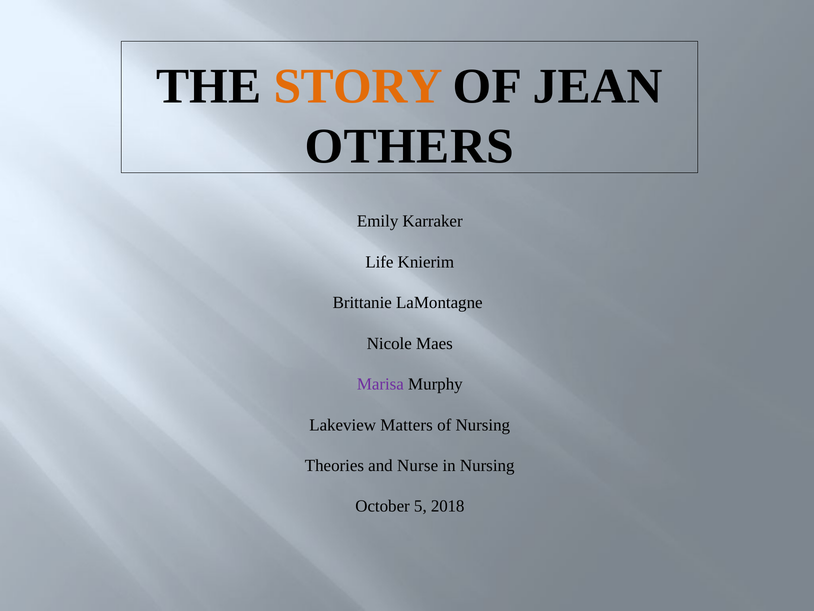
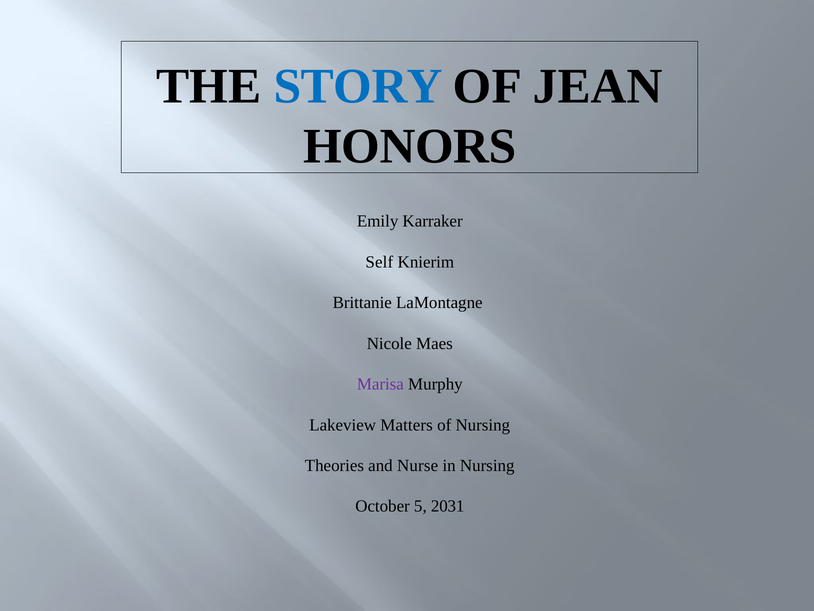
STORY colour: orange -> blue (358, 86)
OTHERS: OTHERS -> HONORS (410, 146)
Life: Life -> Self (379, 262)
2018: 2018 -> 2031 (448, 506)
